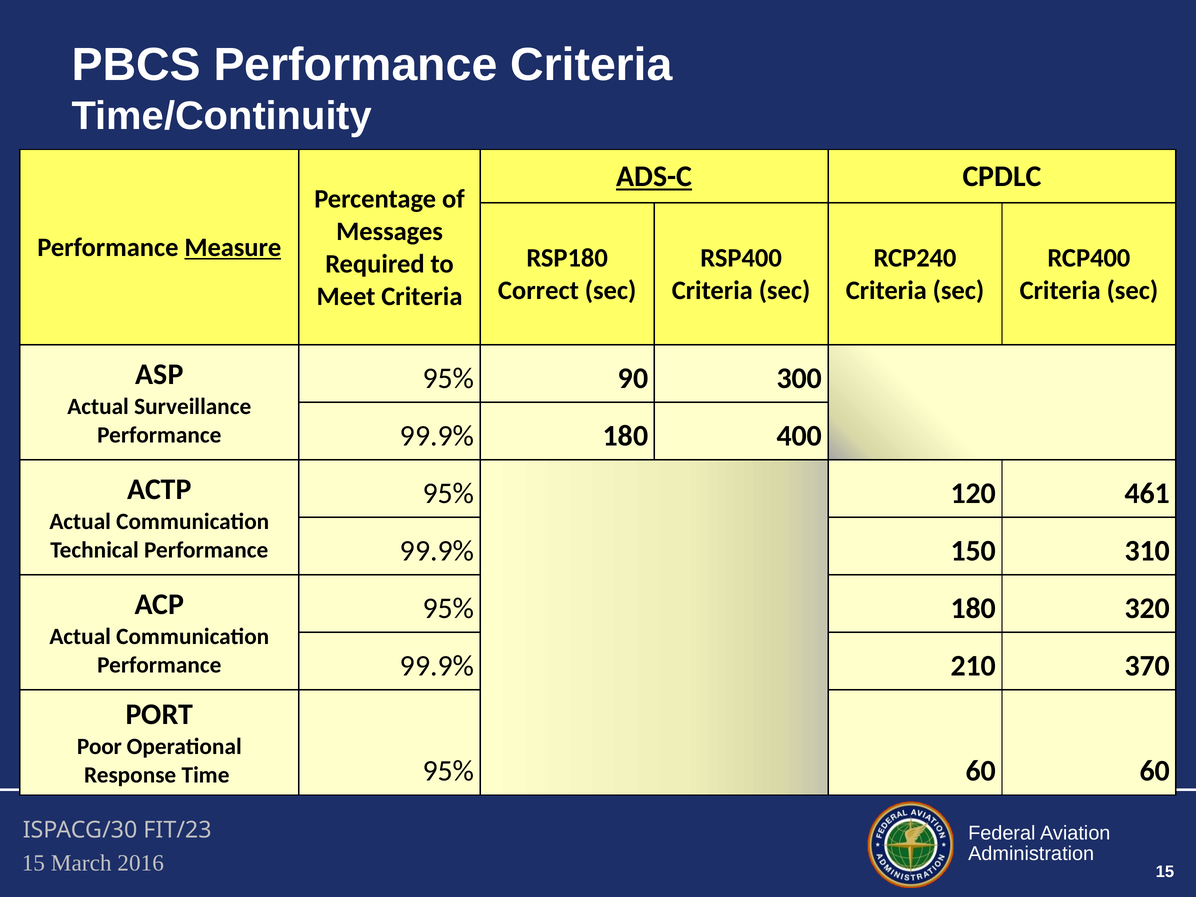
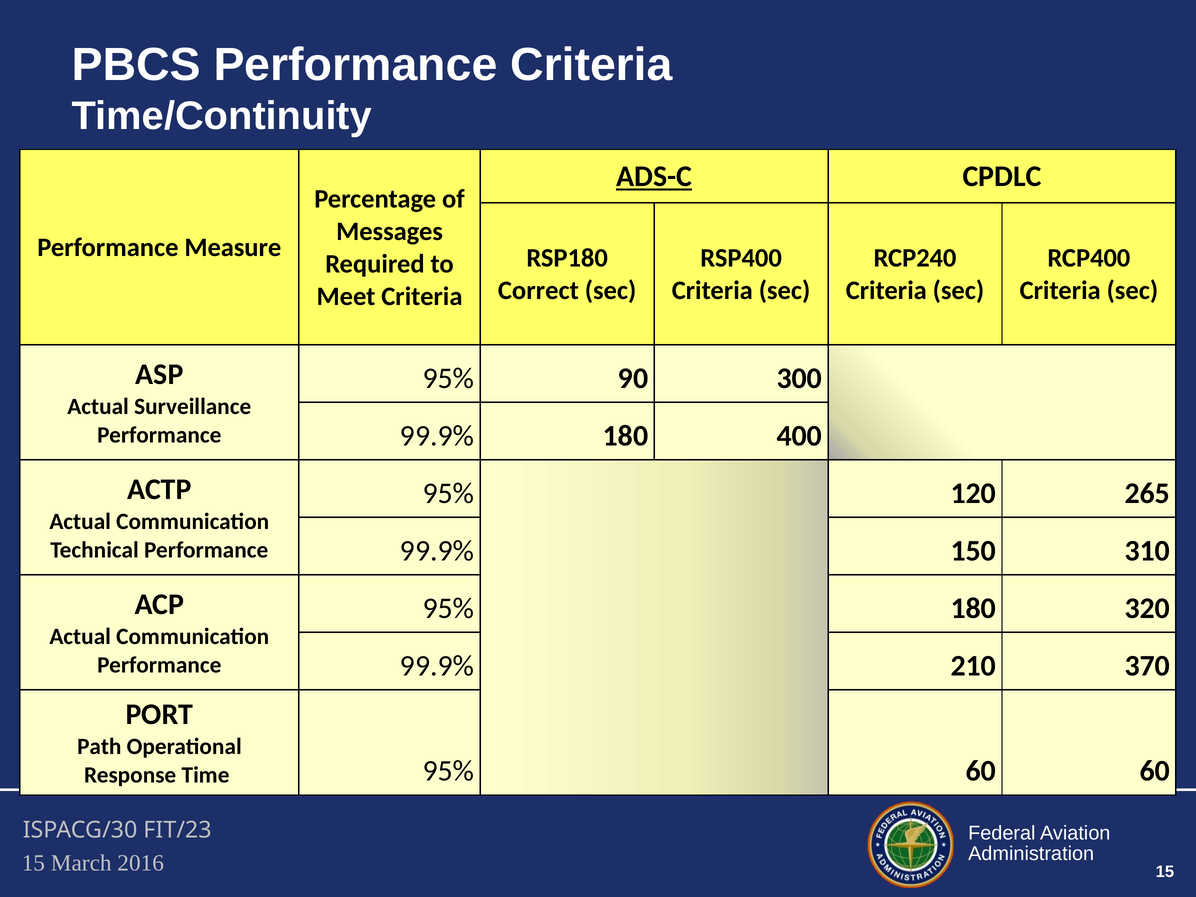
Measure underline: present -> none (233, 248)
461: 461 -> 265 (1147, 494)
Poor: Poor -> Path (99, 747)
